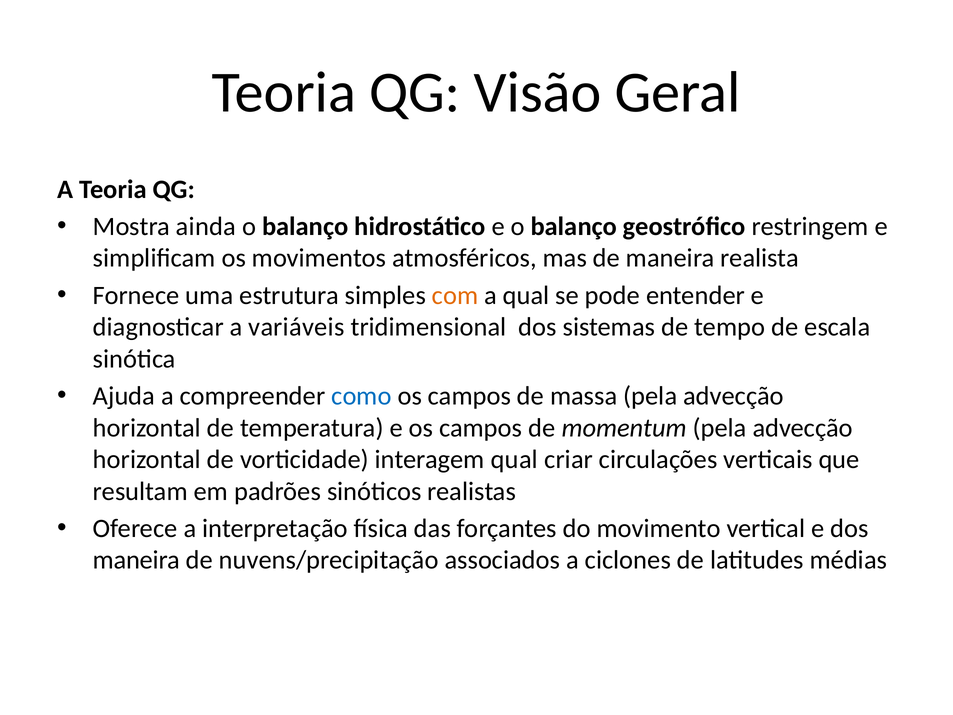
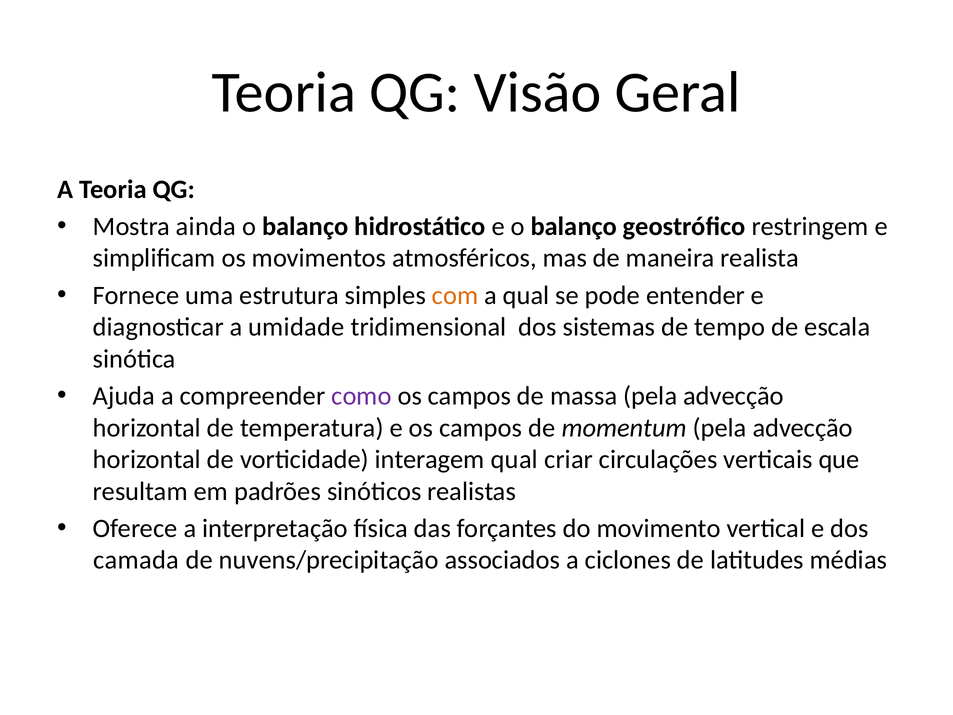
variáveis: variáveis -> umidade (296, 327)
como colour: blue -> purple (361, 396)
maneira: maneira -> camada (136, 560)
